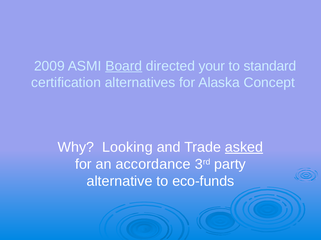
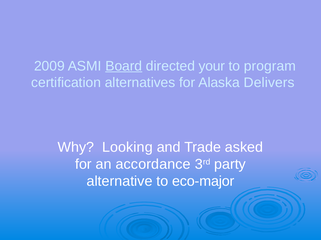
standard: standard -> program (270, 66)
Concept: Concept -> Delivers (269, 83)
asked underline: present -> none (244, 148)
eco-funds: eco-funds -> eco-major (203, 182)
